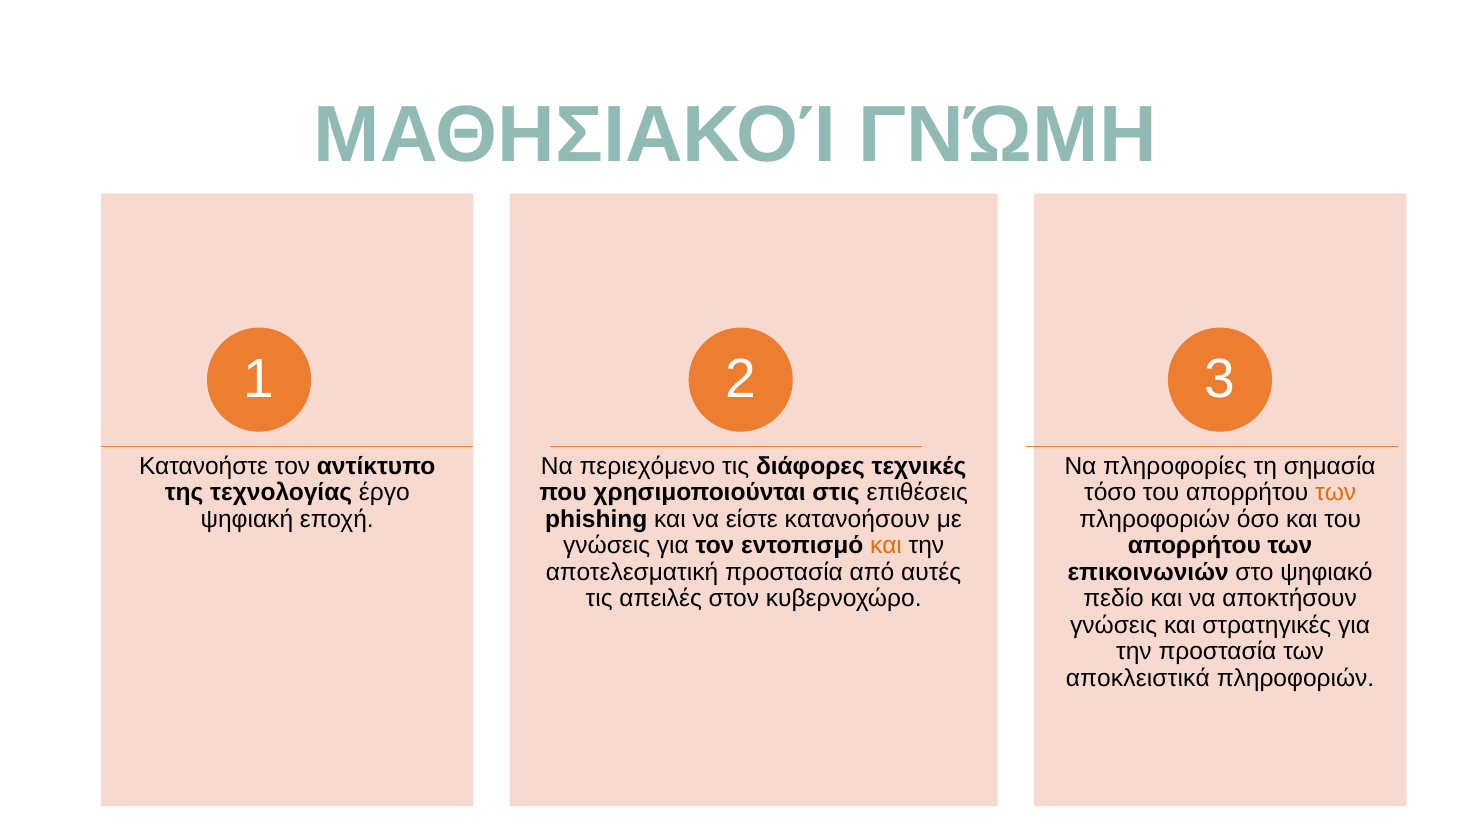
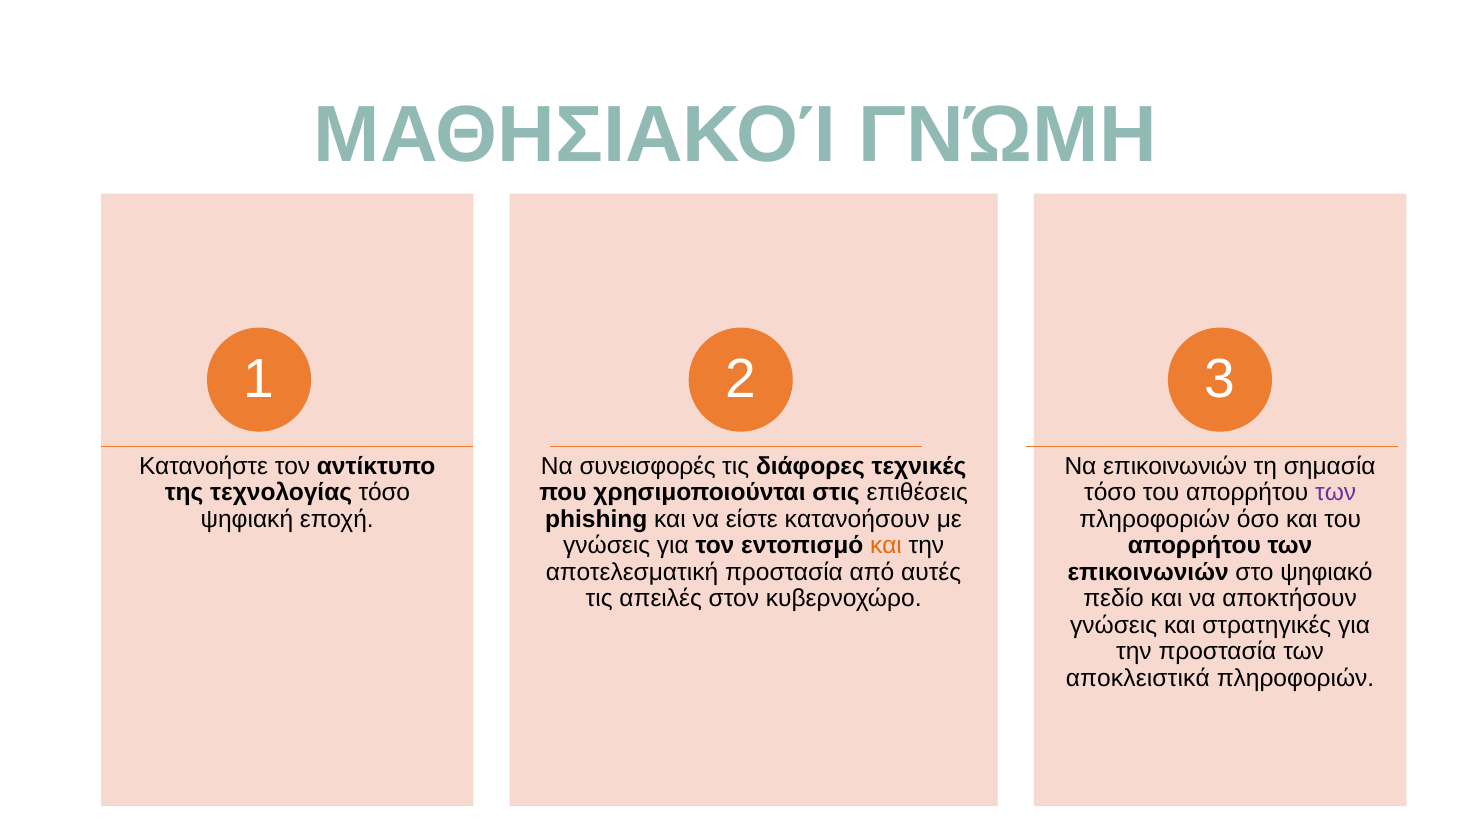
περιεχόμενο: περιεχόμενο -> συνεισφορές (648, 466)
Να πληροφορίες: πληροφορίες -> επικοινωνιών (1175, 466)
τεχνολογίας έργο: έργο -> τόσο (384, 493)
των colour: orange -> purple (1336, 493)
